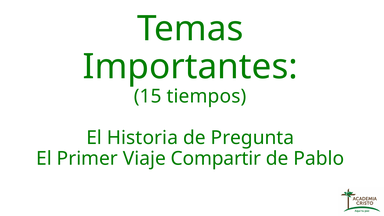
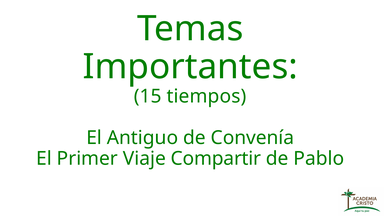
Historia: Historia -> Antiguo (142, 138)
Pregunta: Pregunta -> Convenía (252, 138)
